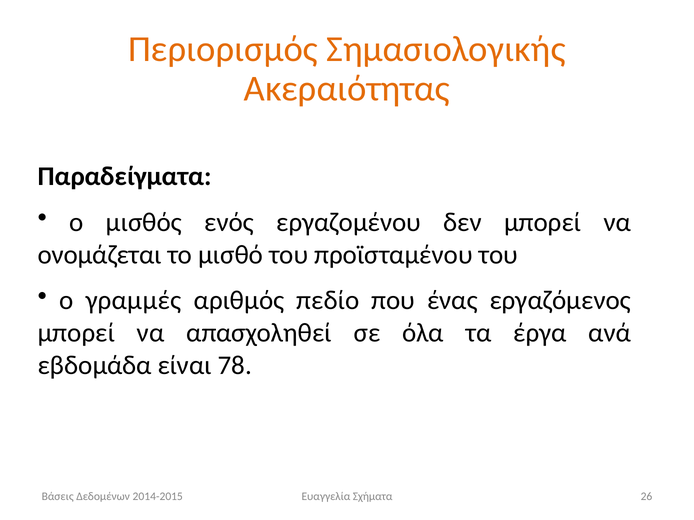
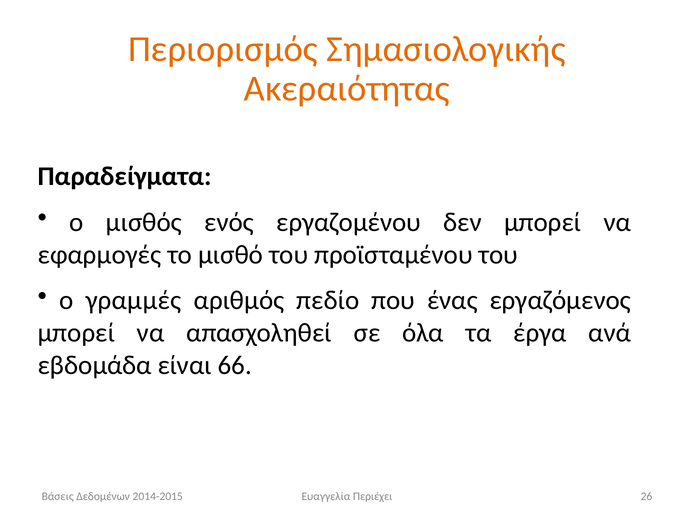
ονομάζεται: ονομάζεται -> εφαρμογές (100, 255)
78: 78 -> 66 (235, 366)
Σχήματα: Σχήματα -> Περιέχει (373, 497)
